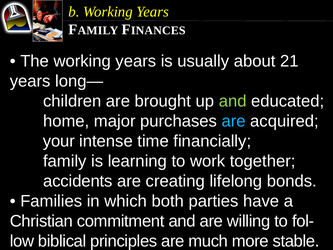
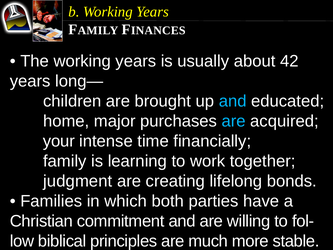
21: 21 -> 42 (289, 61)
and colour: light green -> light blue (233, 101)
accidents: accidents -> judgment (78, 181)
